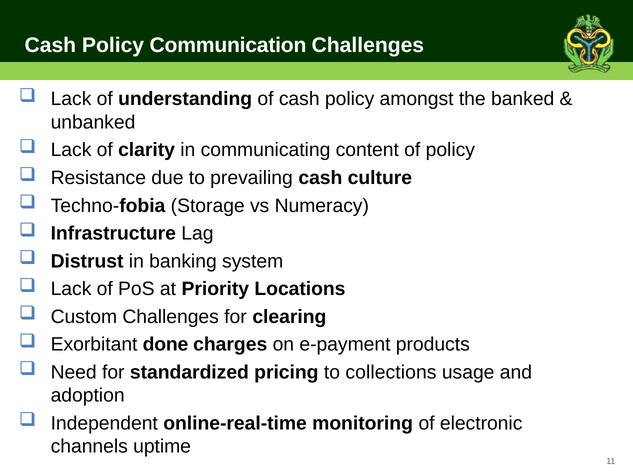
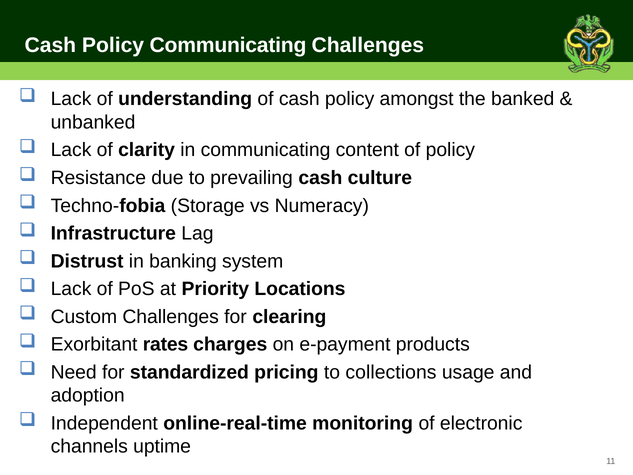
Policy Communication: Communication -> Communicating (228, 45)
done: done -> rates (165, 344)
